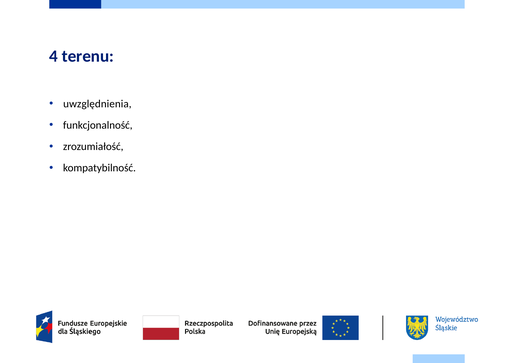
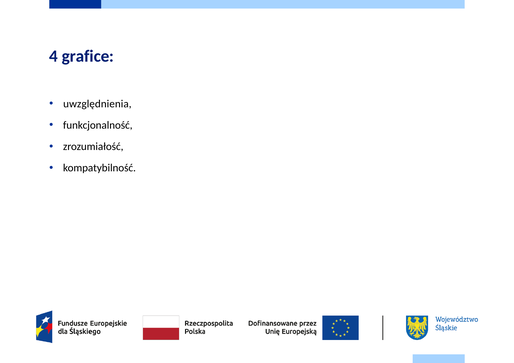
terenu: terenu -> grafice (88, 56)
